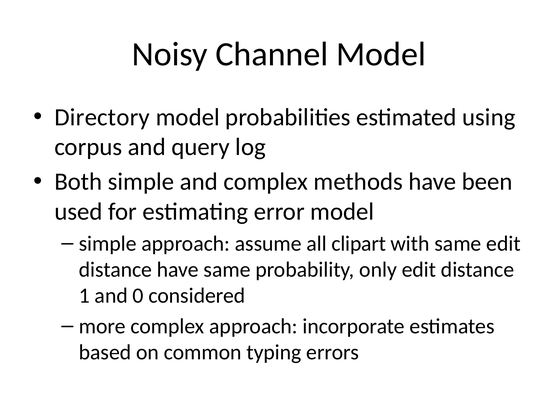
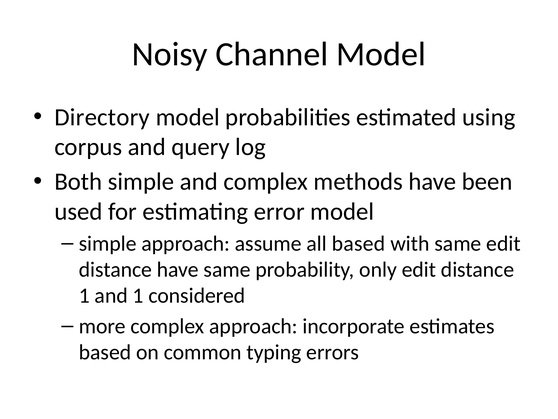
all clipart: clipart -> based (359, 243)
and 0: 0 -> 1 (138, 295)
